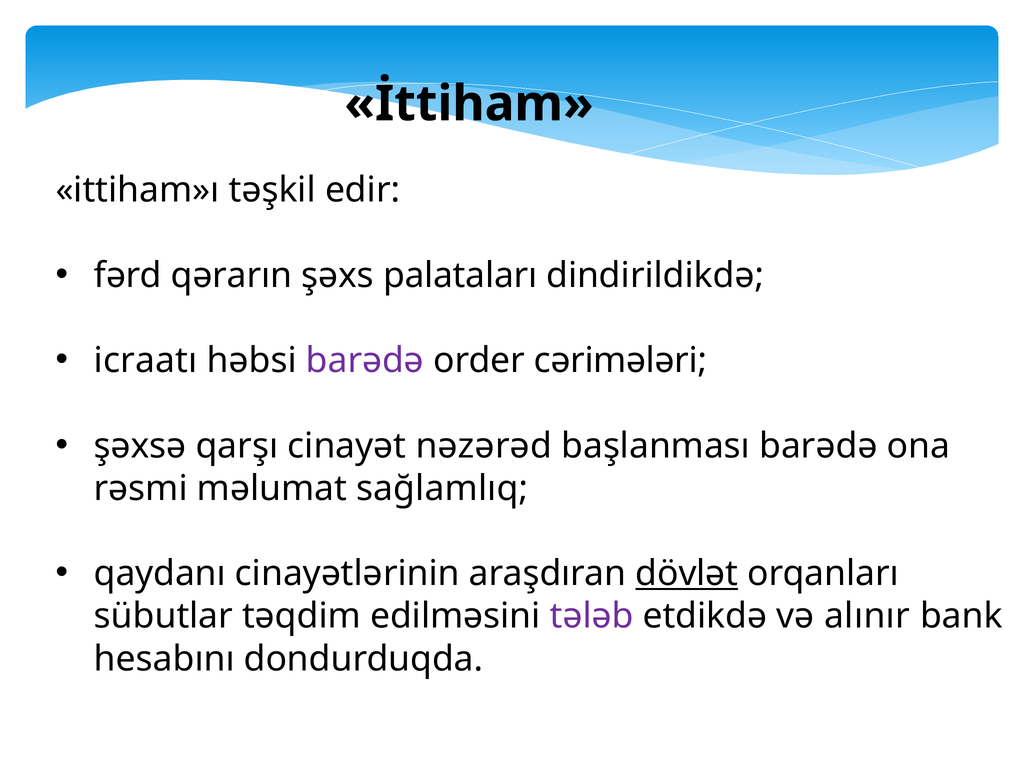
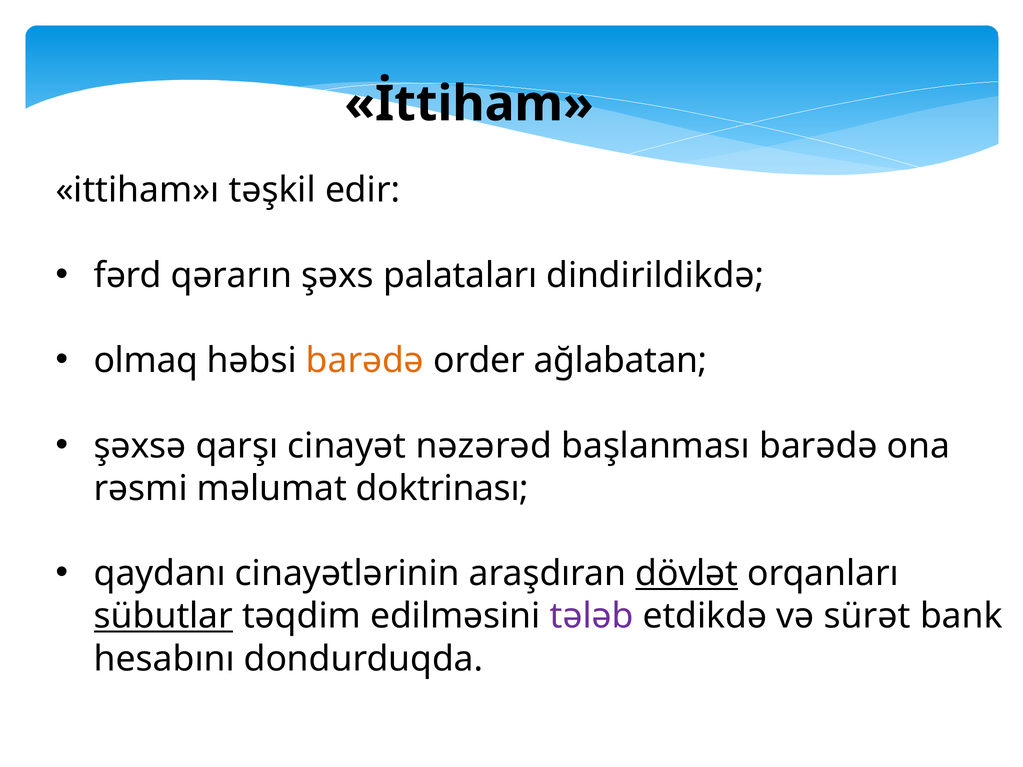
icraatı: icraatı -> olmaq (146, 361)
barədə colour: purple -> orange (365, 361)
cərimələri: cərimələri -> ağlabatan (621, 361)
sağlamlıq: sağlamlıq -> doktrinası (442, 489)
sübutlar underline: none -> present (163, 616)
alınır: alınır -> sürət (867, 616)
